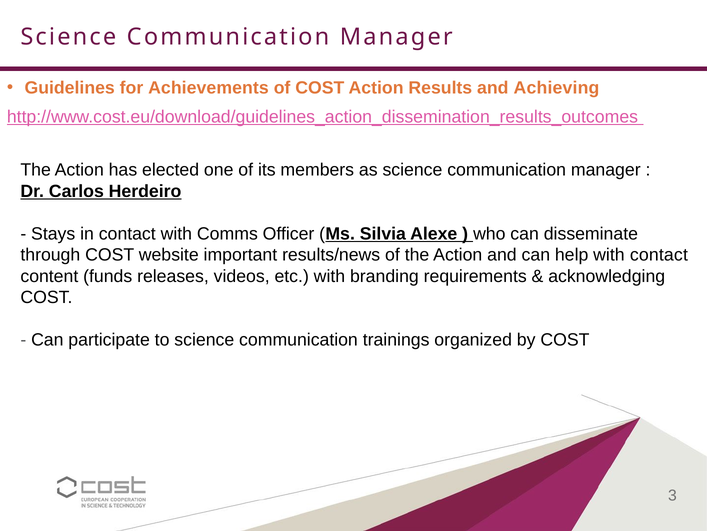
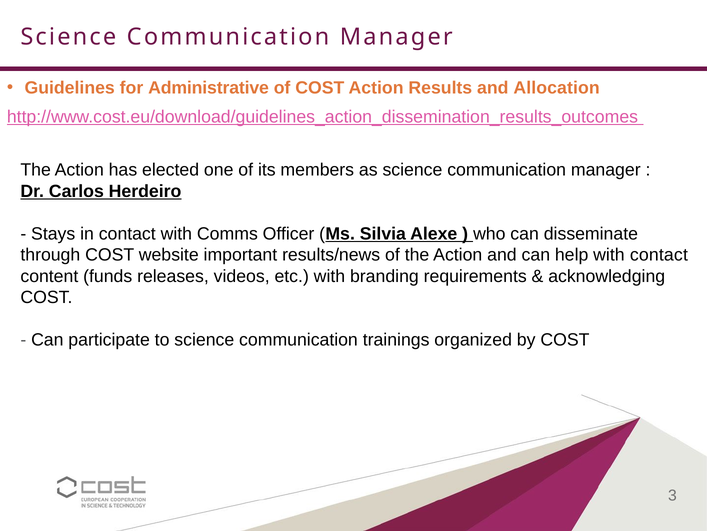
Achievements: Achievements -> Administrative (209, 88)
Achieving: Achieving -> Allocation (557, 88)
